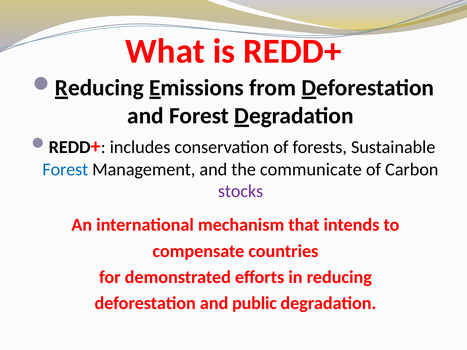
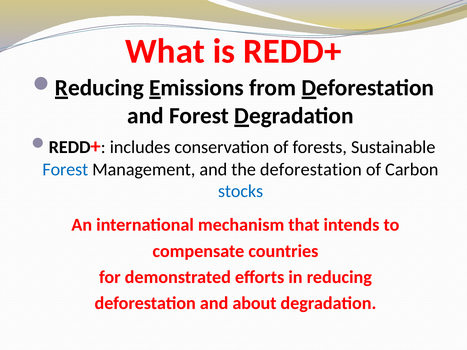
the communicate: communicate -> deforestation (311, 170)
stocks colour: purple -> blue (241, 191)
public: public -> about (254, 304)
